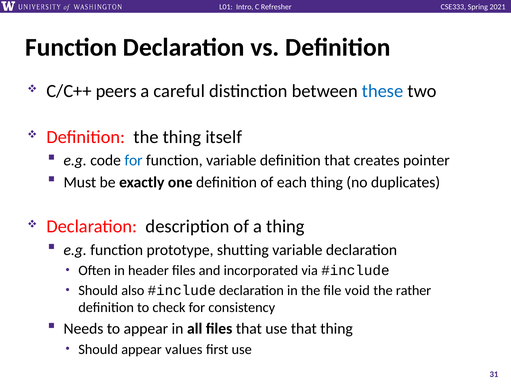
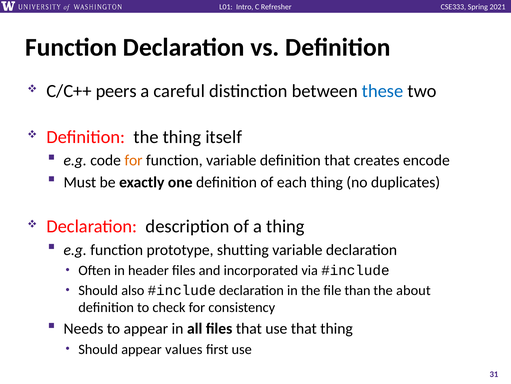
for colour: blue -> orange (133, 160)
pointer: pointer -> encode (426, 160)
void: void -> than (357, 290)
rather: rather -> about (413, 290)
